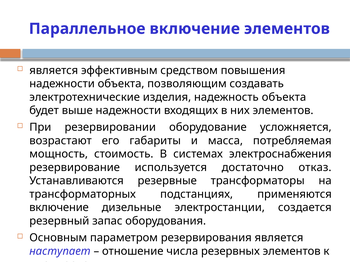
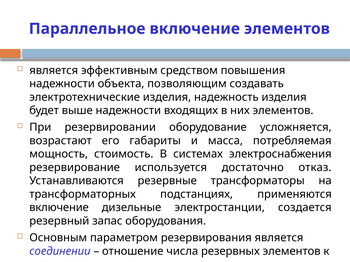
надежность объекта: объекта -> изделия (284, 97)
наступает: наступает -> соединении (60, 252)
